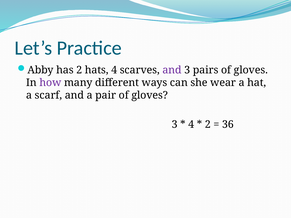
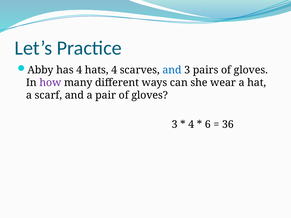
has 2: 2 -> 4 (79, 70)
and colour: purple -> blue (172, 70)
2: 2 -> 6 (208, 125)
